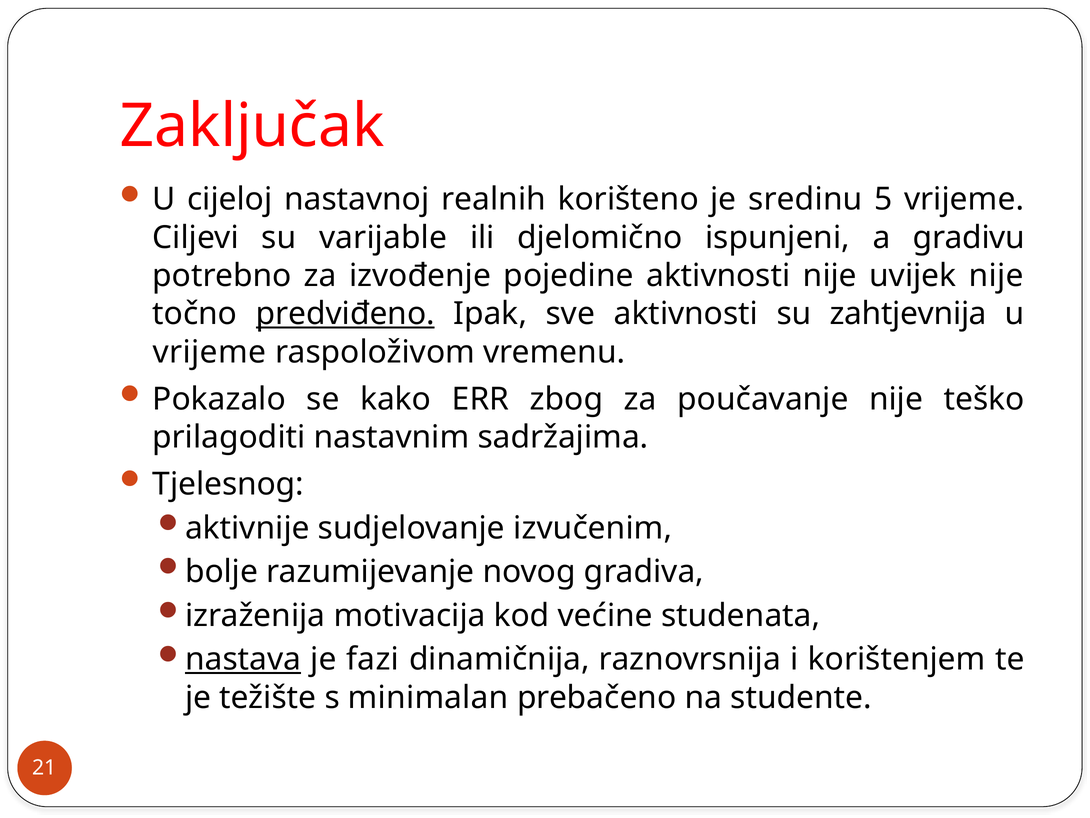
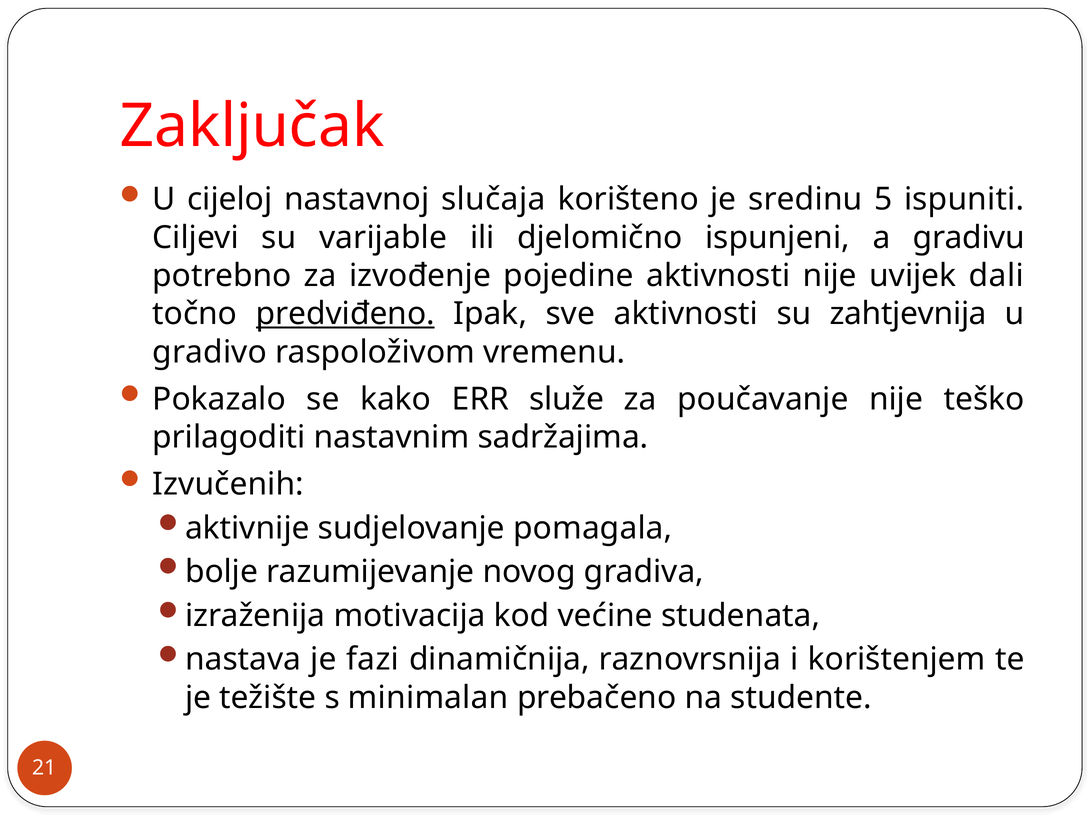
realnih: realnih -> slučaja (493, 199)
5 vrijeme: vrijeme -> ispuniti (964, 199)
uvijek nije: nije -> dali (996, 276)
vrijeme: vrijeme -> gradivo (210, 352)
zbog: zbog -> služe (567, 399)
Tjelesnog: Tjelesnog -> Izvučenih (228, 484)
izvučenim: izvučenim -> pomagala (593, 528)
nastava underline: present -> none (243, 659)
